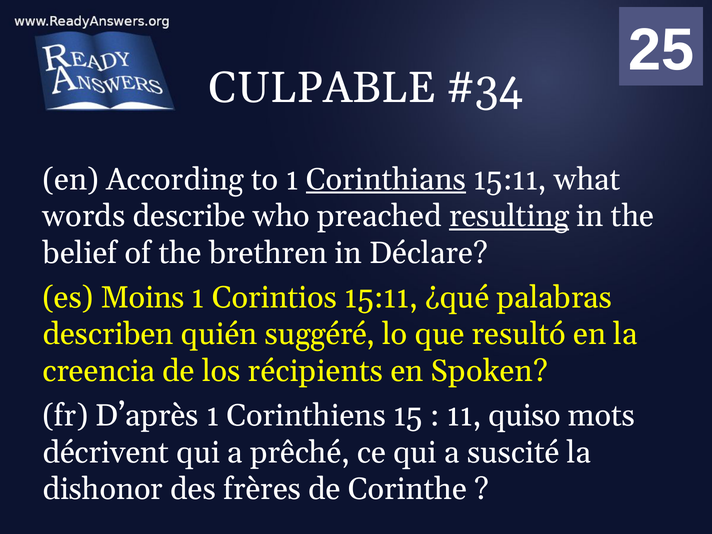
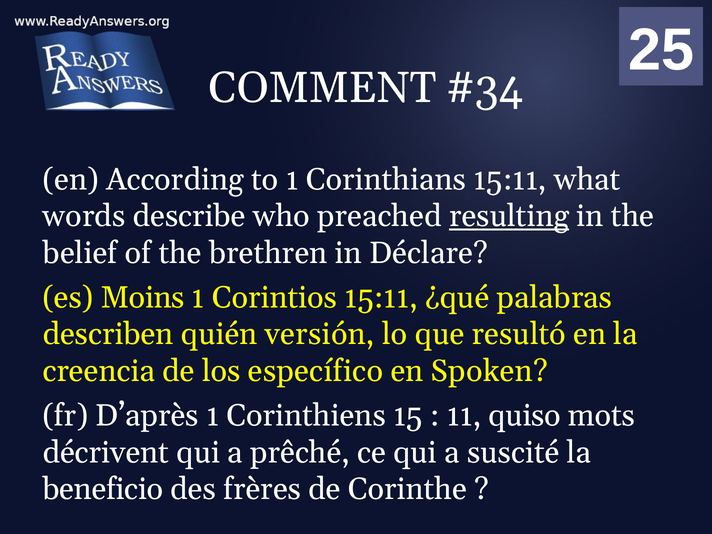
CULPABLE: CULPABLE -> COMMENT (323, 88)
Corinthians underline: present -> none (386, 179)
suggéré: suggéré -> versión (320, 334)
récipients: récipients -> específico (315, 371)
dishonor: dishonor -> beneficio (103, 489)
